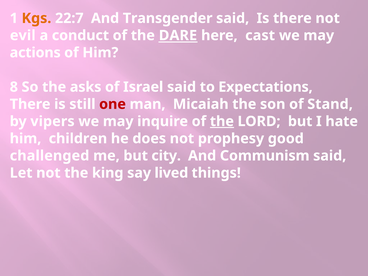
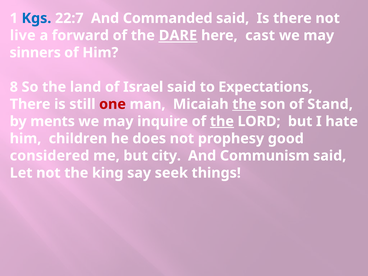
Kgs colour: orange -> blue (36, 18)
Transgender: Transgender -> Commanded (168, 18)
evil: evil -> live (23, 35)
conduct: conduct -> forward (80, 35)
actions: actions -> sinners (35, 53)
asks: asks -> land (86, 87)
the underline: none -> present (244, 104)
vipers: vipers -> ments (53, 121)
challenged: challenged -> considered (50, 156)
lived: lived -> seek (171, 173)
